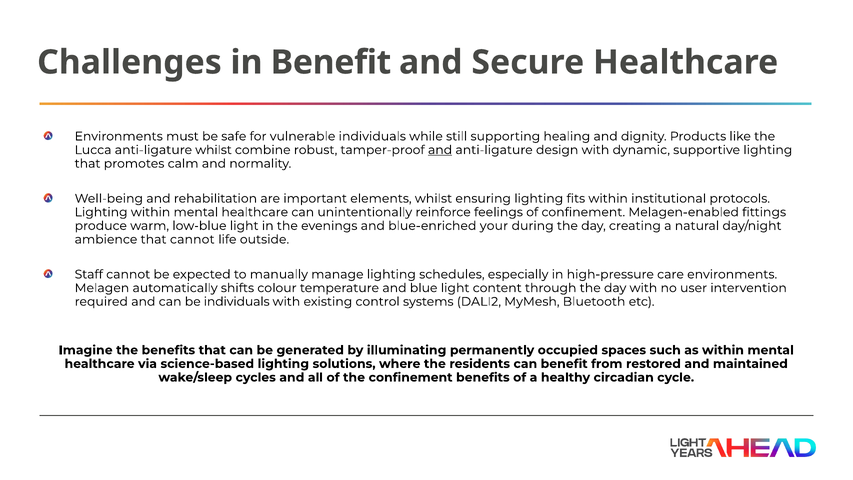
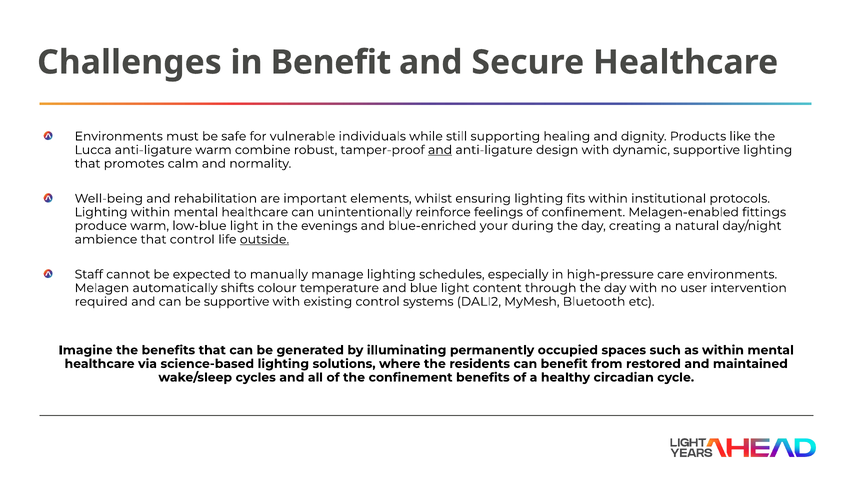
anti-ligature whilst: whilst -> warm (213, 150)
that cannot: cannot -> control (192, 239)
outside underline: none -> present (264, 239)
be individuals: individuals -> supportive (237, 302)
